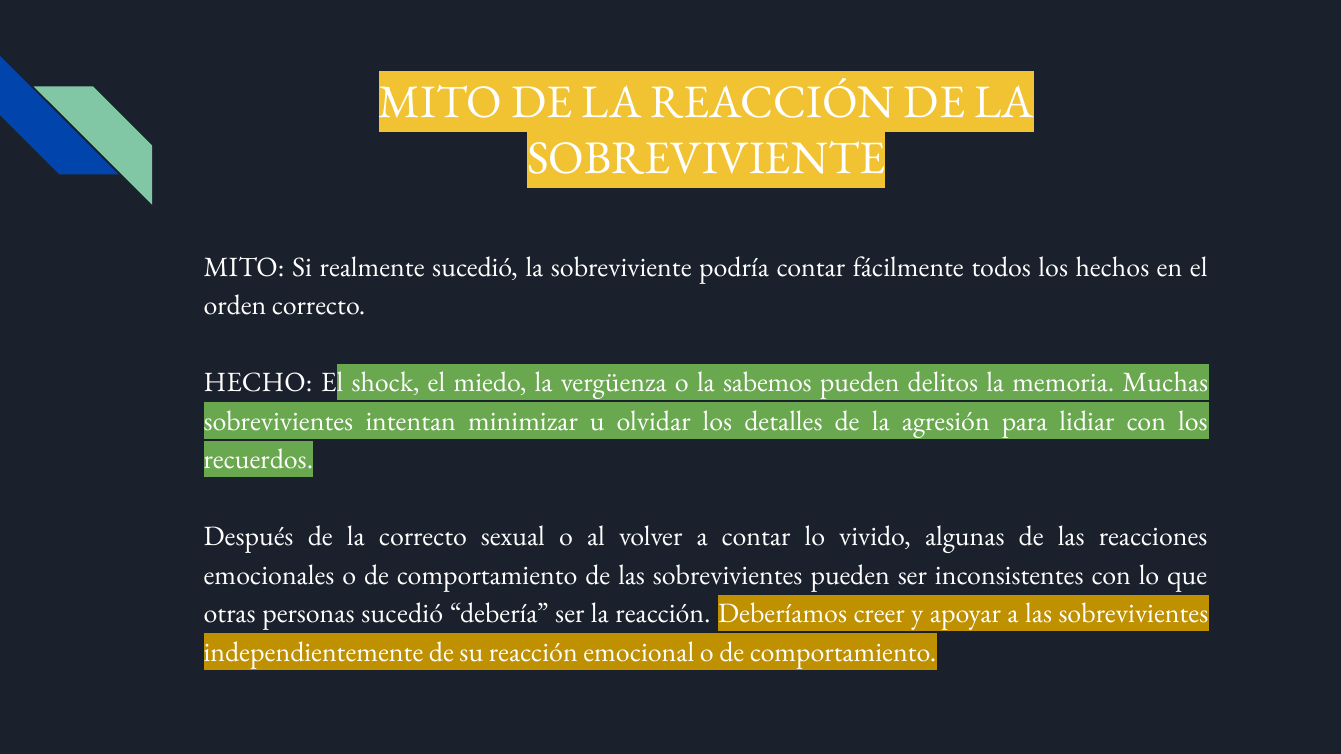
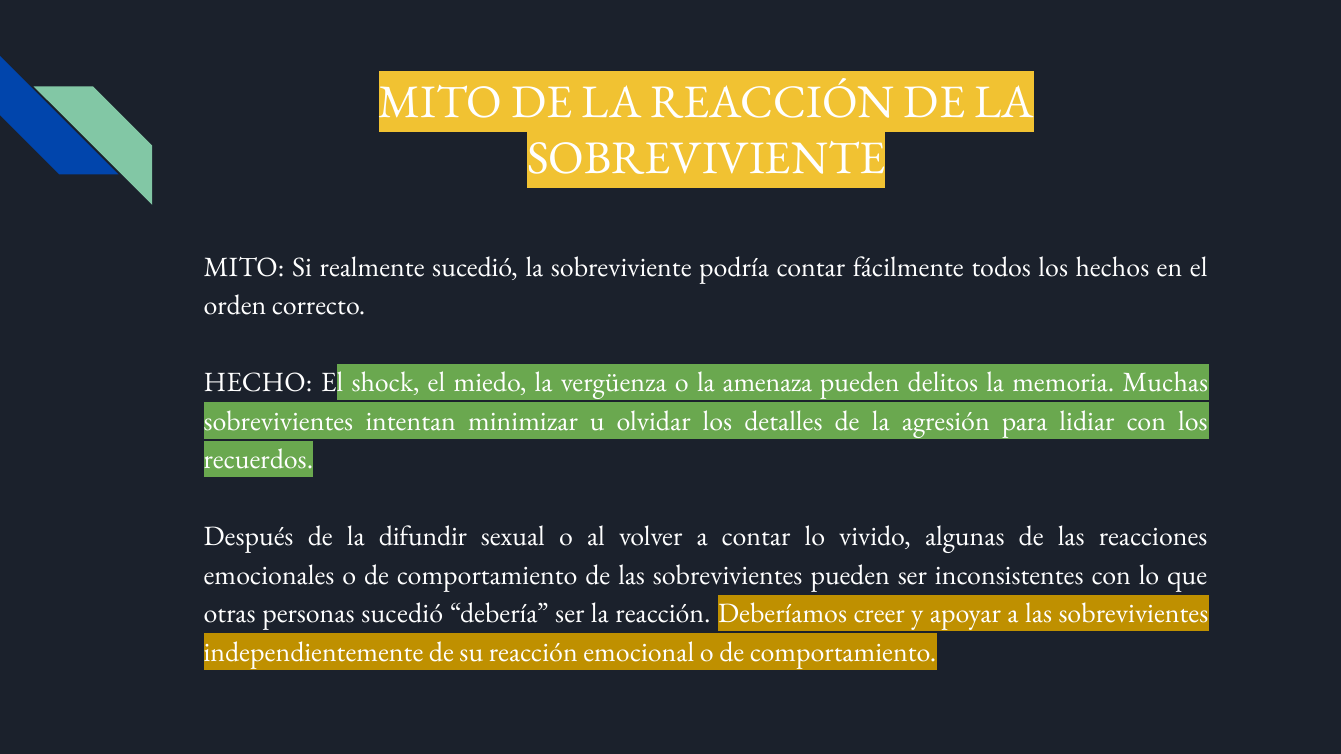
sabemos: sabemos -> amenaza (767, 383)
la correcto: correcto -> difundir (423, 537)
